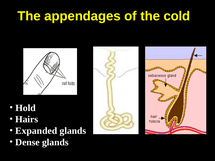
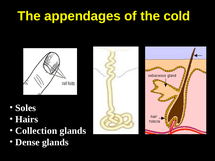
Hold: Hold -> Soles (26, 108)
Expanded: Expanded -> Collection (36, 131)
